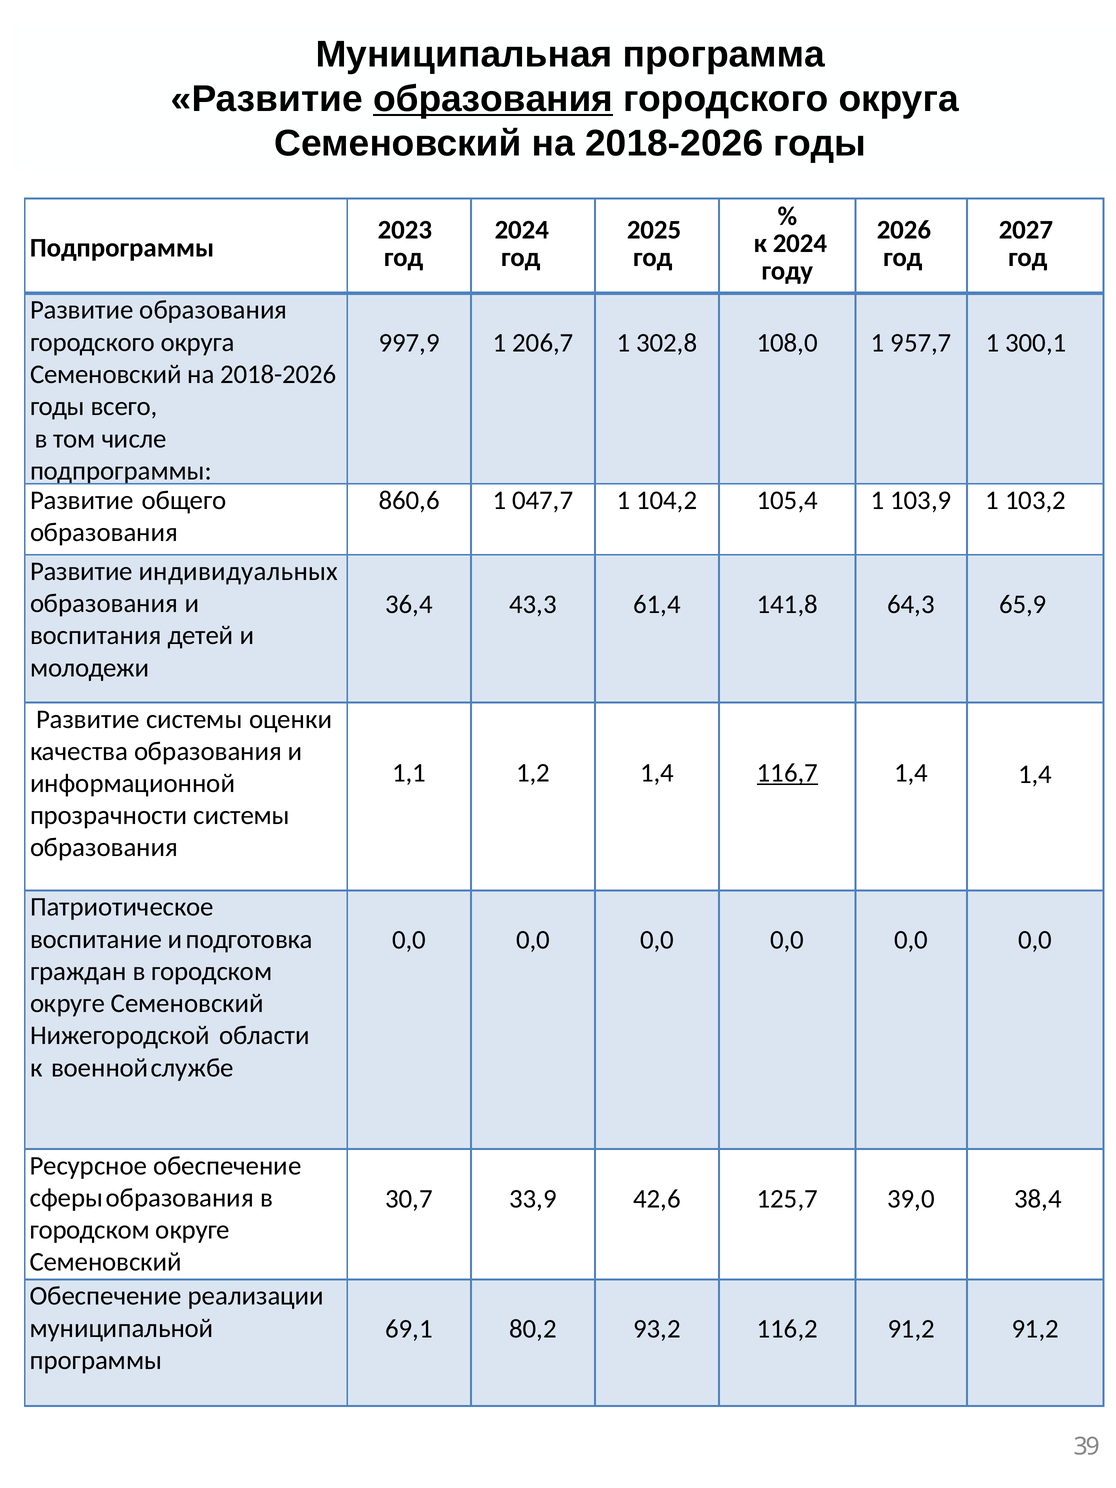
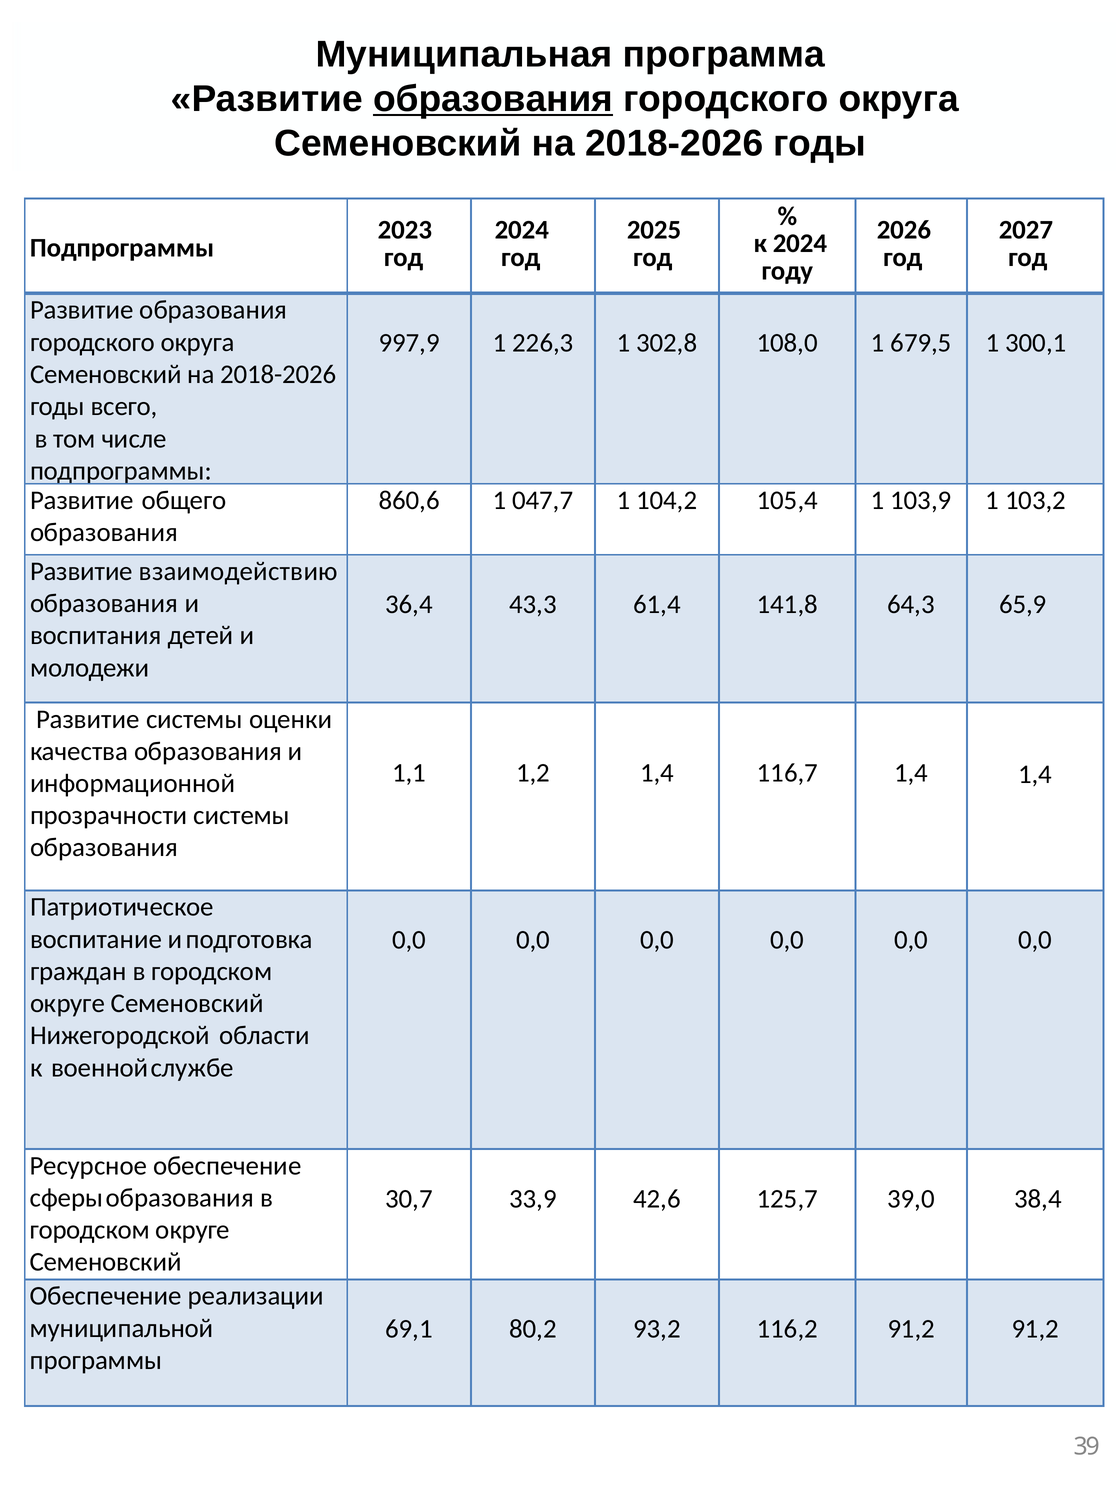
206,7: 206,7 -> 226,3 (543, 343)
957,7: 957,7 -> 679,5 (921, 343)
индивидуальных: индивидуальных -> взаимодействию (238, 571)
116,7 underline: present -> none (787, 773)
